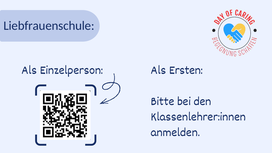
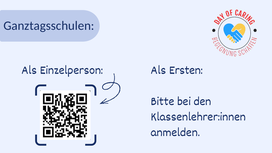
Liebfrauenschule: Liebfrauenschule -> Ganztagsschulen (49, 26)
